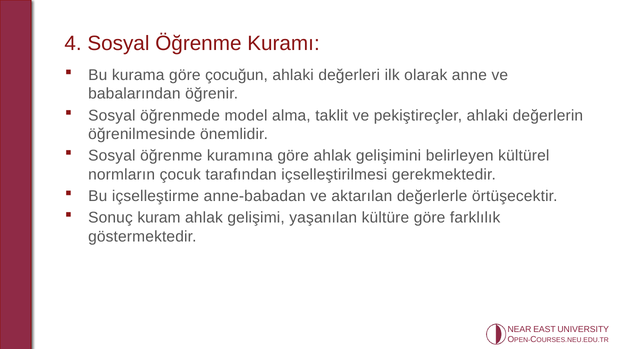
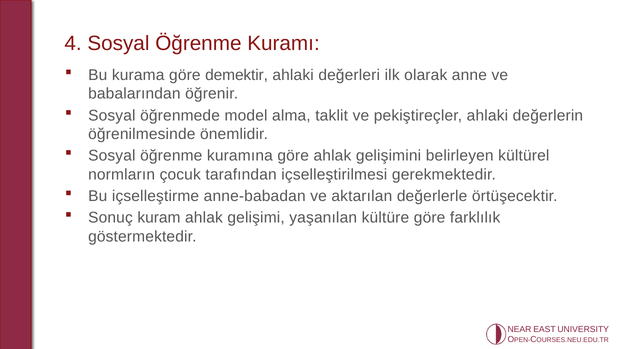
çocuğun: çocuğun -> demektir (237, 75)
